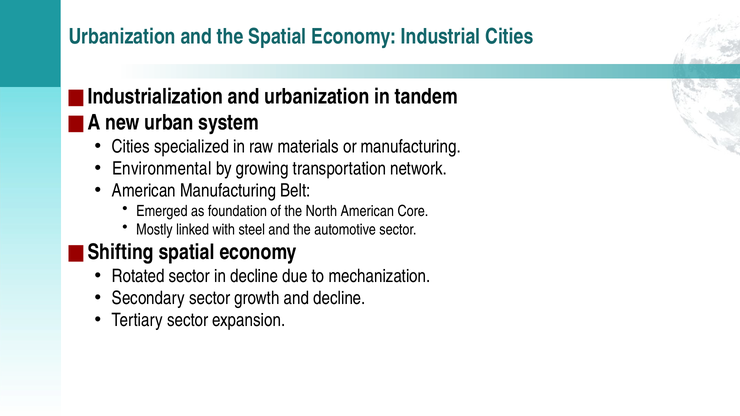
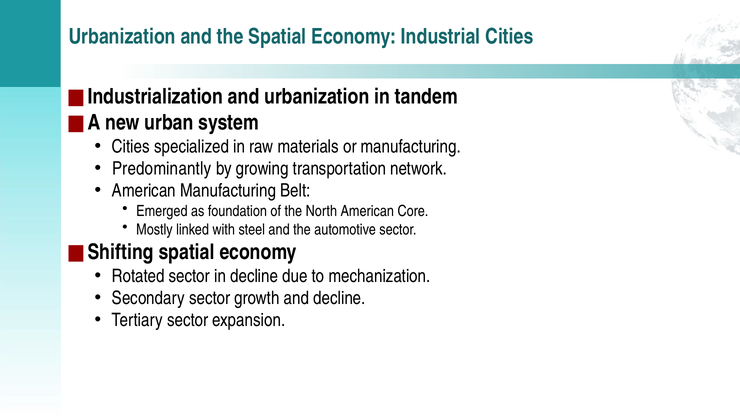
Environmental: Environmental -> Predominantly (162, 169)
